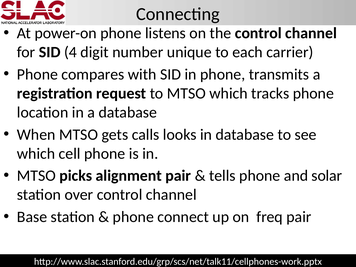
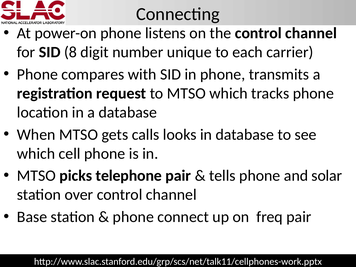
4: 4 -> 8 (70, 52)
alignment: alignment -> telephone (129, 176)
